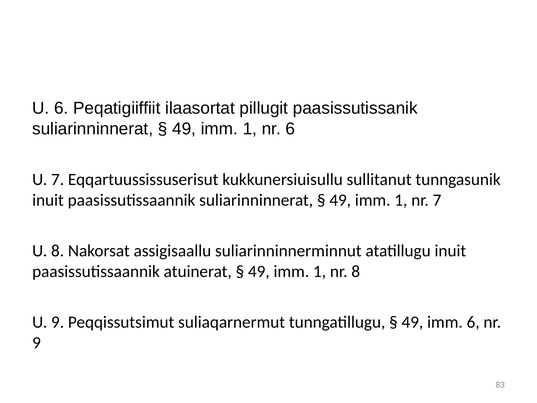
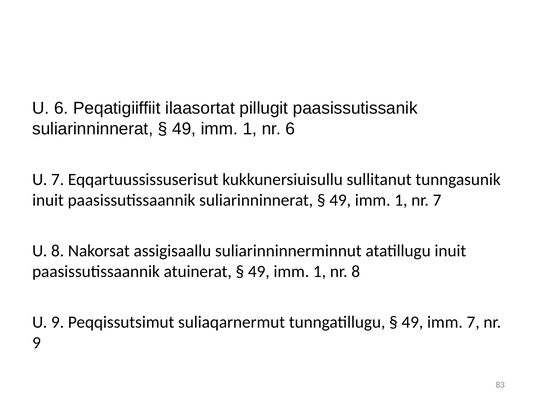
imm 6: 6 -> 7 (473, 322)
